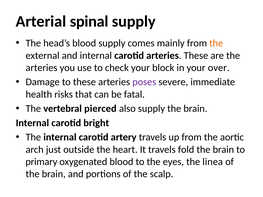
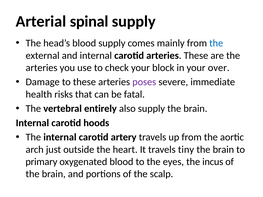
the colour: orange -> blue (216, 43)
pierced: pierced -> entirely (100, 109)
bright: bright -> hoods (96, 123)
fold: fold -> tiny (186, 150)
linea: linea -> incus (213, 162)
